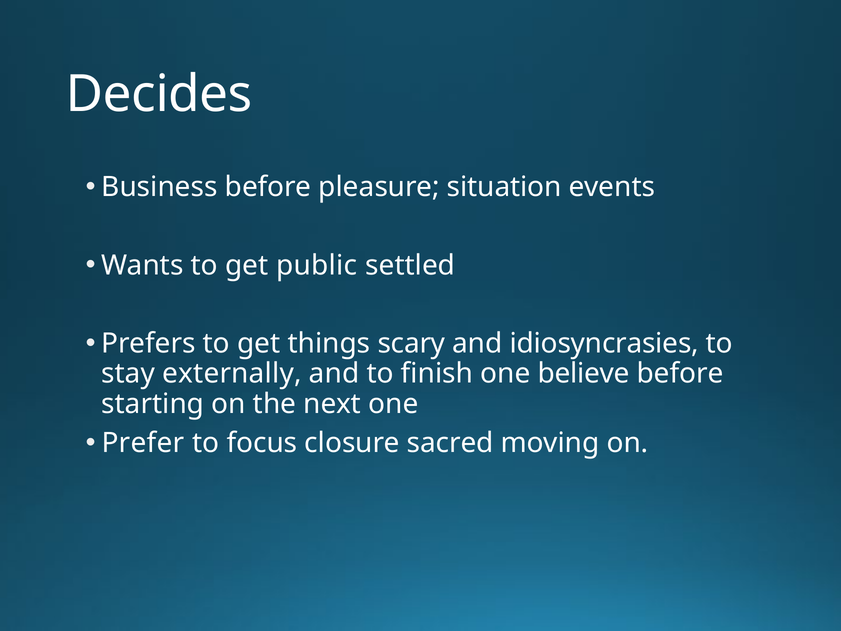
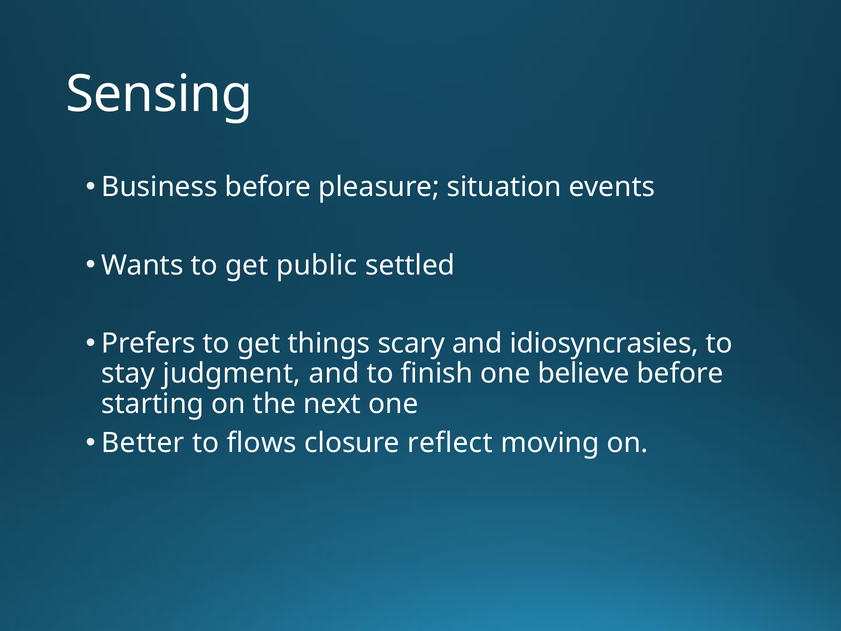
Decides: Decides -> Sensing (159, 94)
externally: externally -> judgment (232, 373)
Prefer: Prefer -> Better (143, 443)
focus: focus -> flows (262, 443)
sacred: sacred -> reflect (450, 443)
